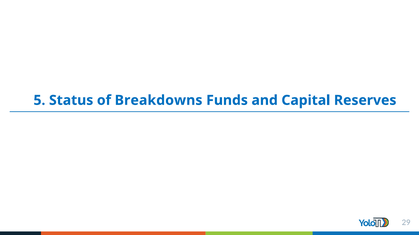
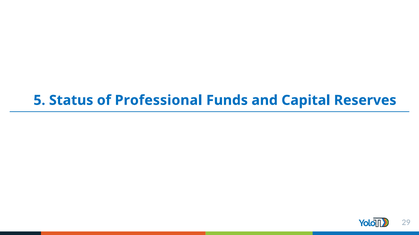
Breakdowns: Breakdowns -> Professional (159, 101)
